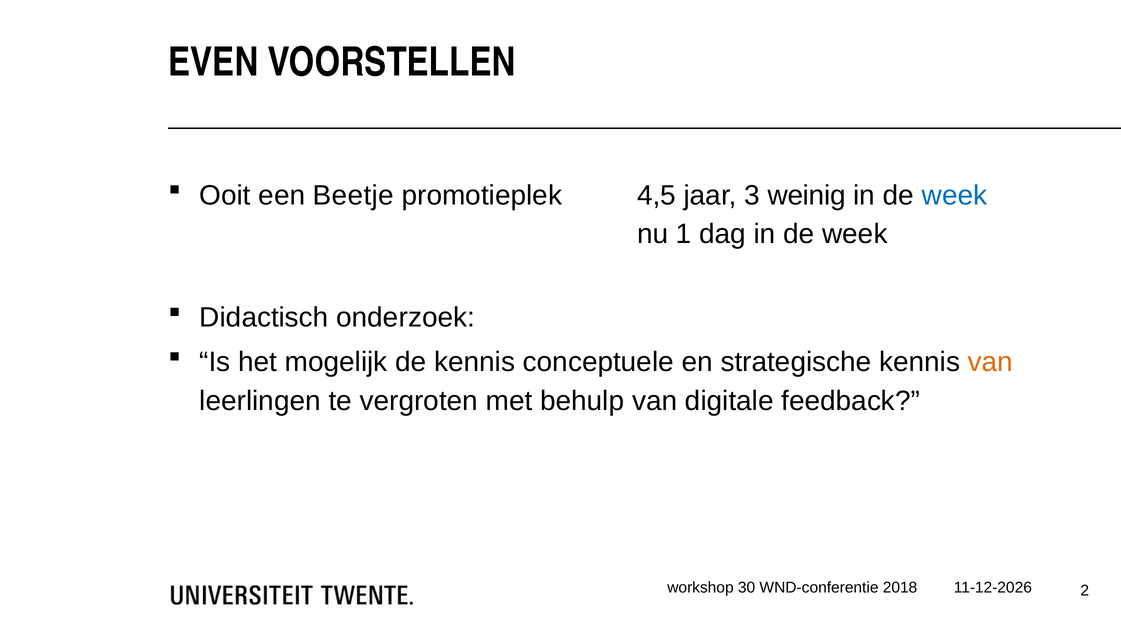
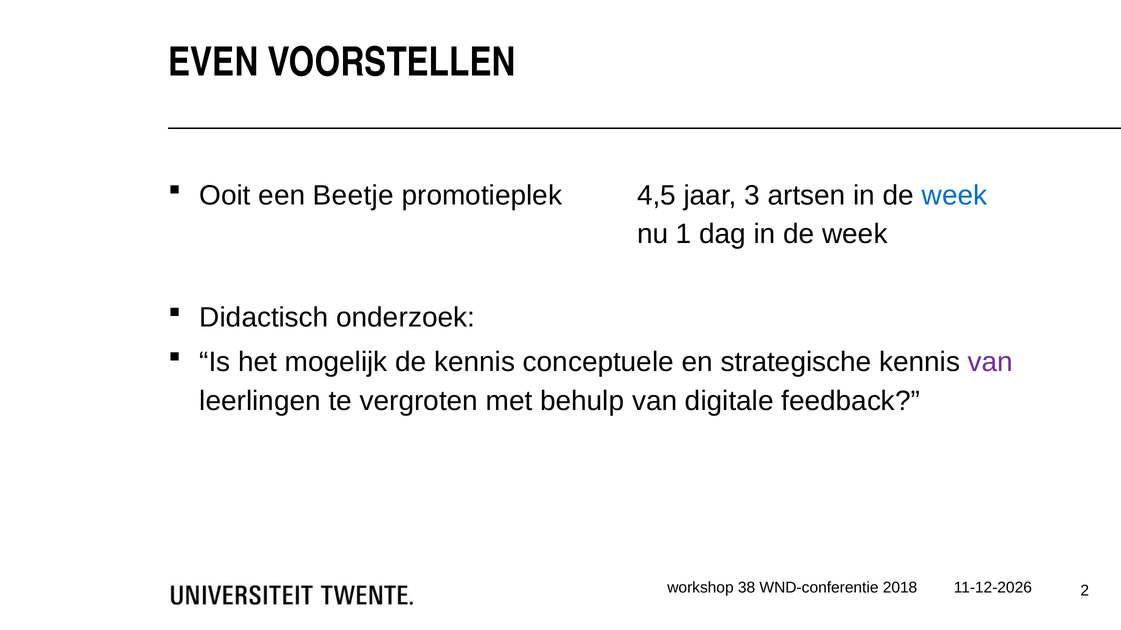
weinig: weinig -> artsen (807, 195)
van colour: orange -> purple (990, 362)
30: 30 -> 38 (747, 588)
